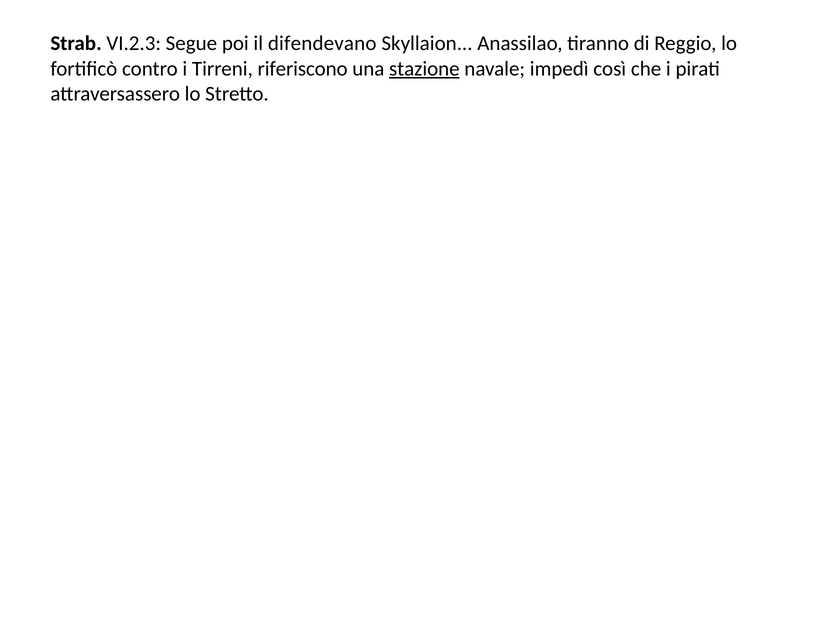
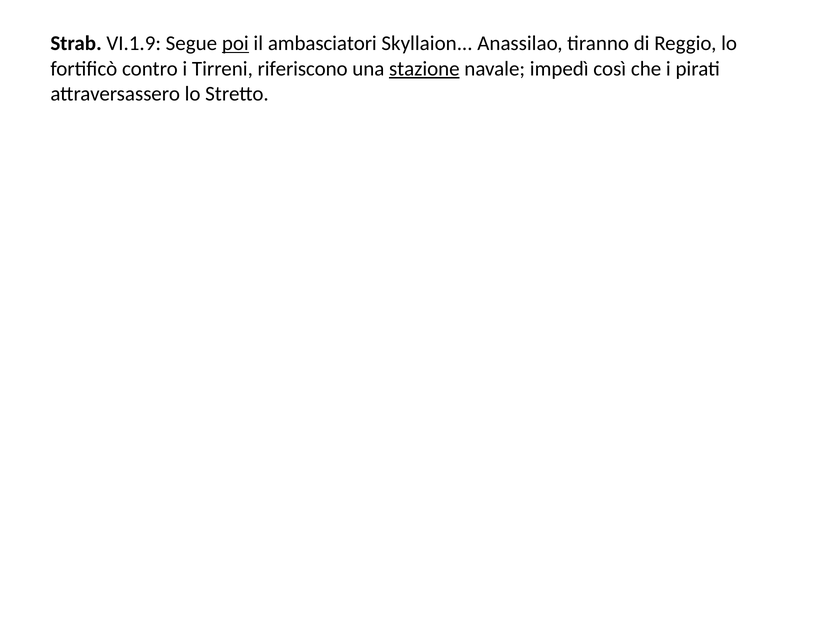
VI.2.3: VI.2.3 -> VI.1.9 (134, 44)
poi underline: none -> present (235, 44)
difendevano: difendevano -> ambasciatori (322, 44)
